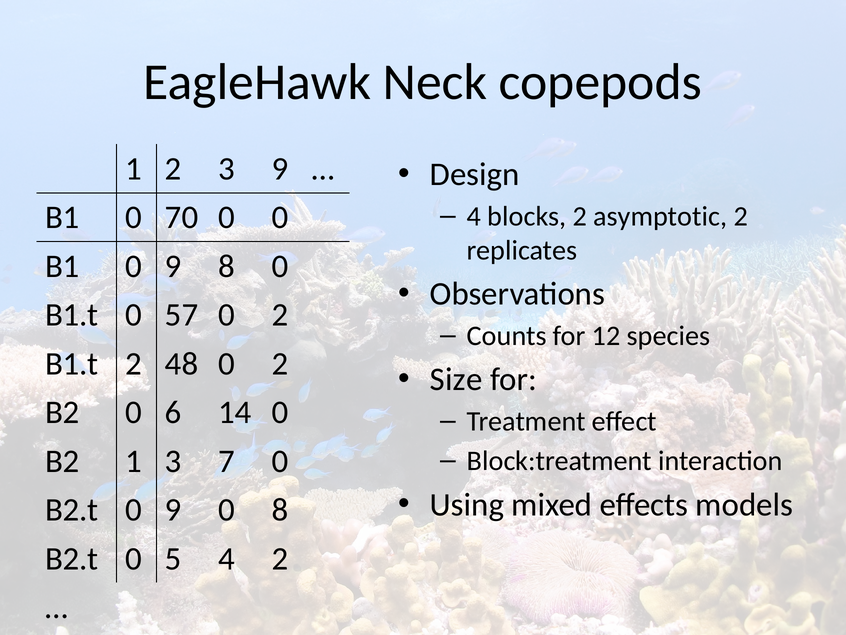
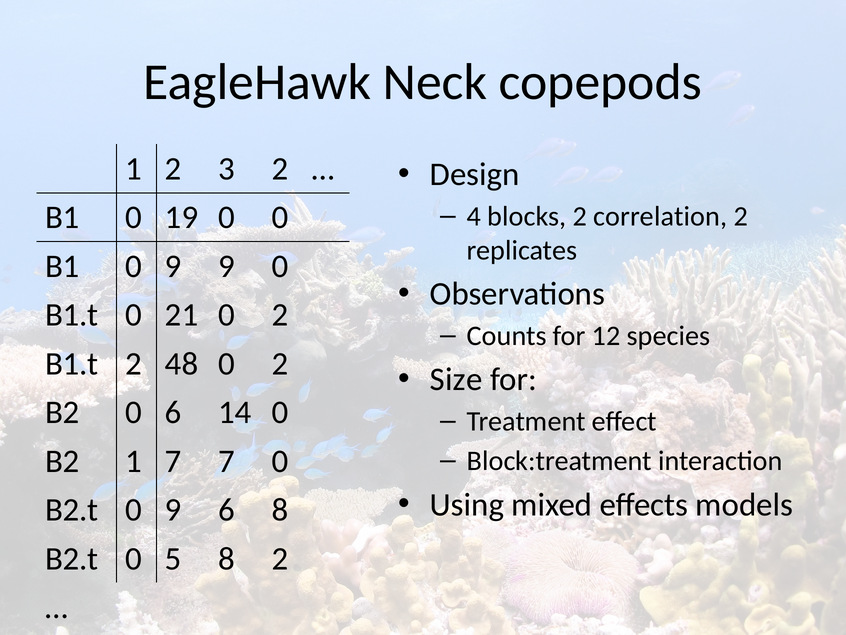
3 9: 9 -> 2 (280, 169)
asymptotic: asymptotic -> correlation (660, 216)
70: 70 -> 19 (182, 217)
9 8: 8 -> 9 (227, 266)
57: 57 -> 21 (182, 315)
1 3: 3 -> 7 (173, 461)
9 0: 0 -> 6 (227, 510)
5 4: 4 -> 8 (227, 558)
